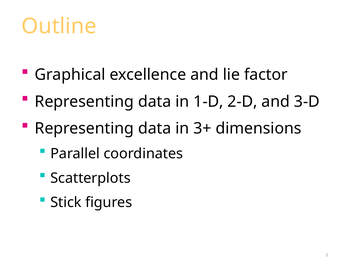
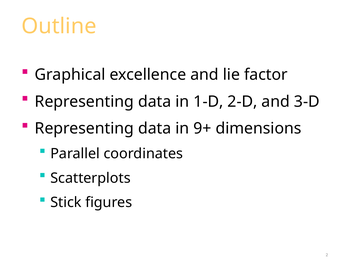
3+: 3+ -> 9+ (202, 128)
